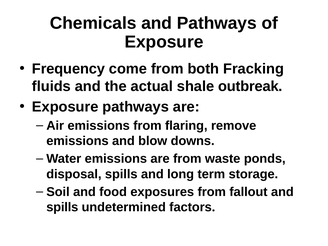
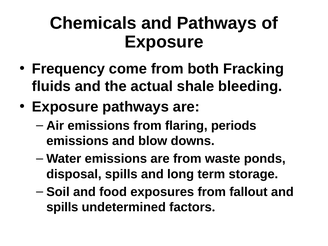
outbreak: outbreak -> bleeding (250, 86)
remove: remove -> periods (234, 126)
